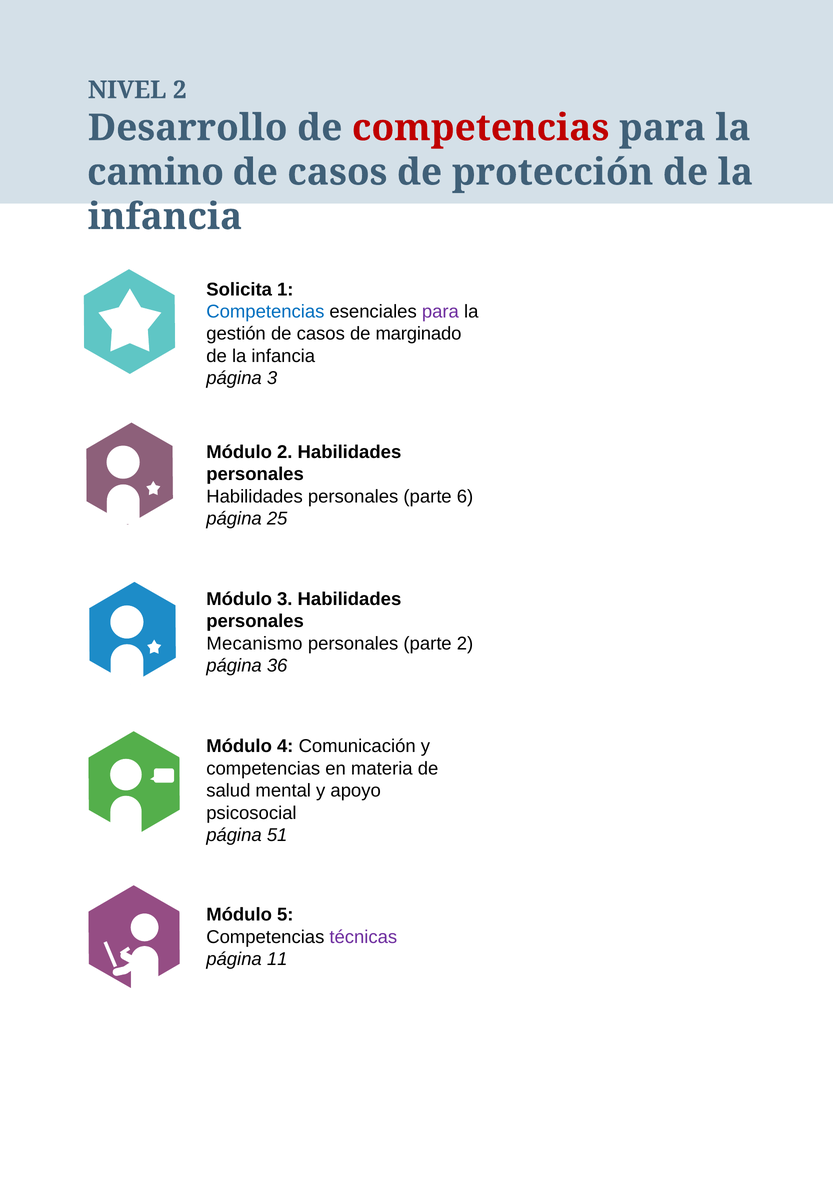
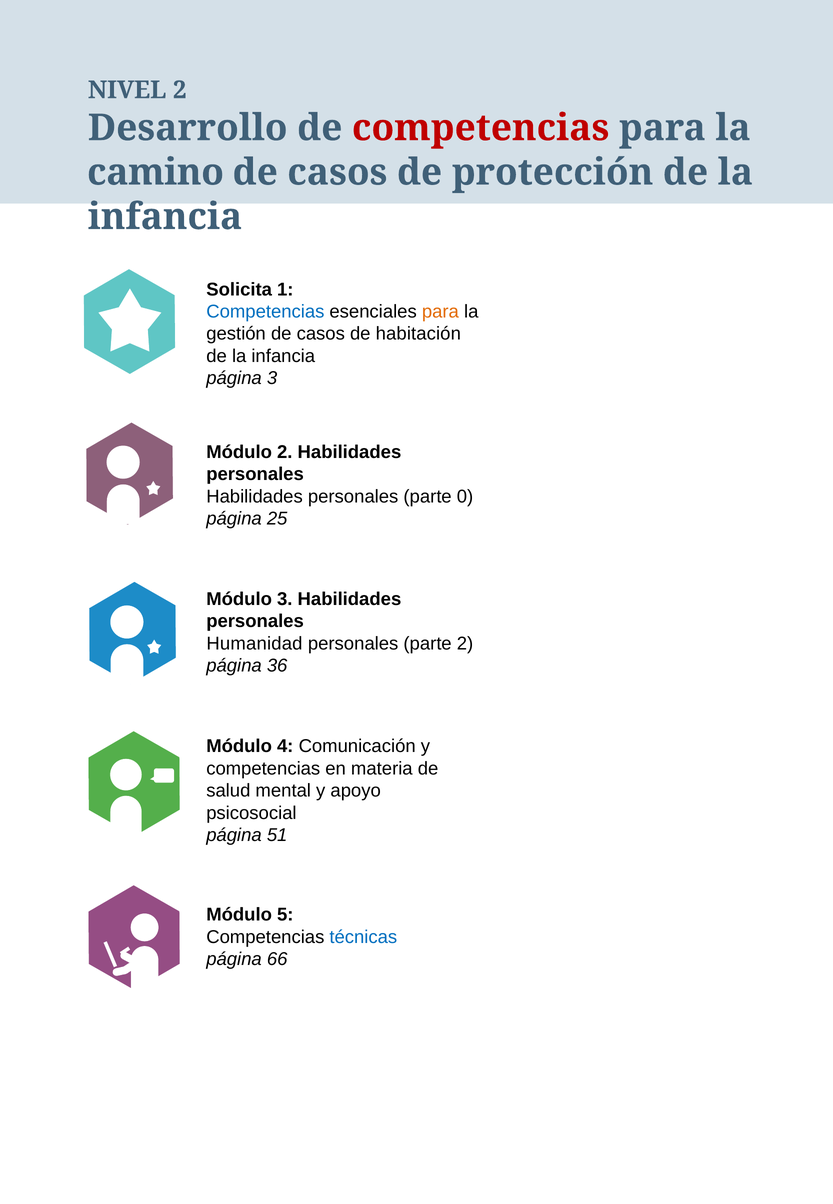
para colour: purple -> orange (440, 311)
marginado: marginado -> habitación (418, 334)
6: 6 -> 0 (465, 496)
Mecanismo: Mecanismo -> Humanidad (254, 643)
técnicas colour: purple -> blue (363, 937)
11: 11 -> 66 (277, 959)
